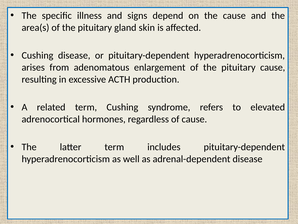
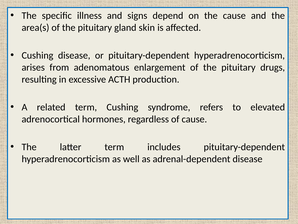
pituitary cause: cause -> drugs (273, 67)
